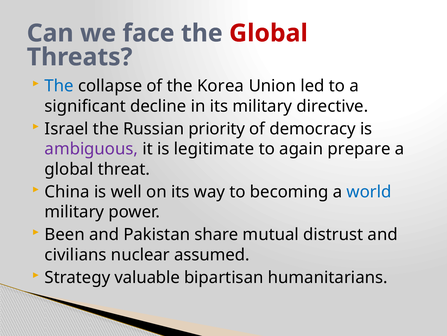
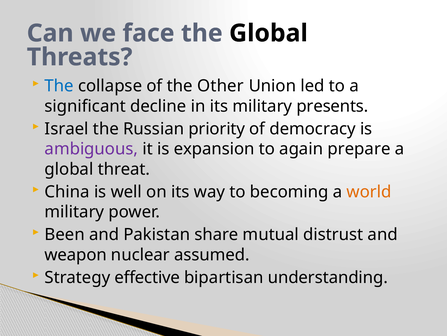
Global colour: red -> black (268, 33)
Korea: Korea -> Other (221, 86)
directive: directive -> presents (332, 106)
legitimate: legitimate -> expansion (214, 149)
world colour: blue -> orange (369, 191)
civilians: civilians -> weapon (76, 254)
valuable: valuable -> effective (147, 277)
humanitarians: humanitarians -> understanding (328, 277)
